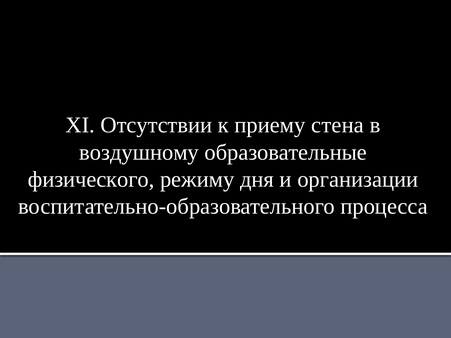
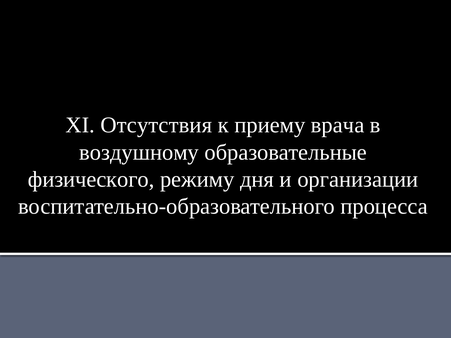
Отсутствии: Отсутствии -> Отсутствия (156, 125)
стена: стена -> врача (338, 125)
